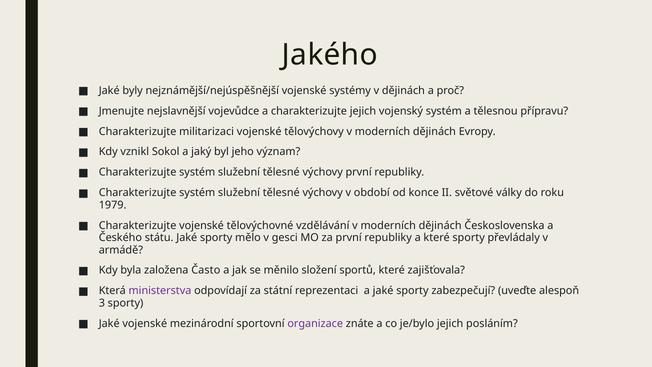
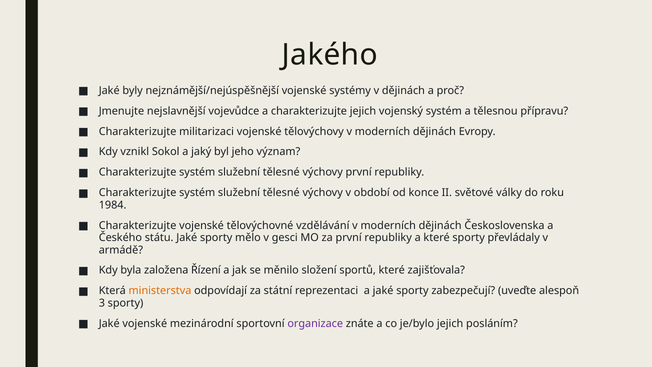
1979: 1979 -> 1984 (113, 205)
Často: Často -> Řízení (206, 270)
ministerstva colour: purple -> orange (160, 291)
